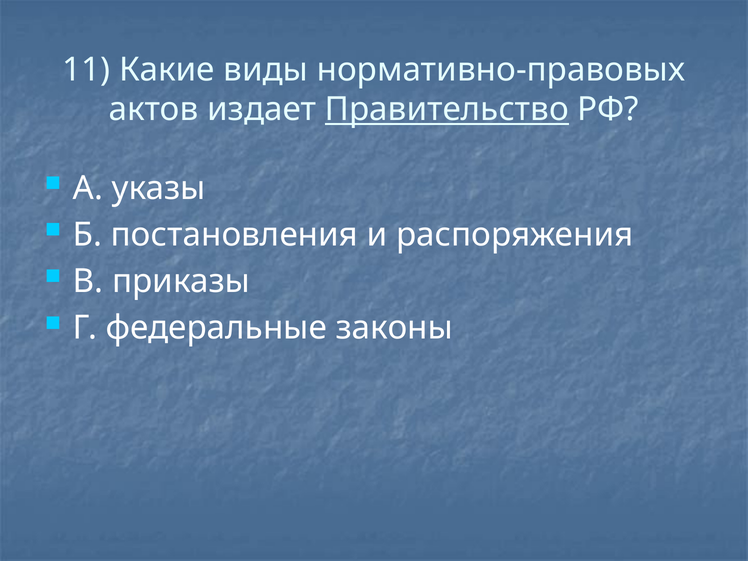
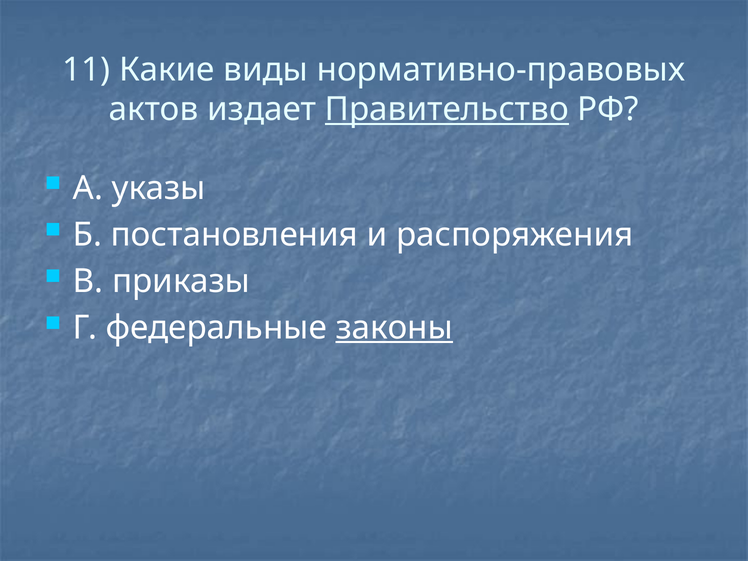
законы underline: none -> present (394, 328)
